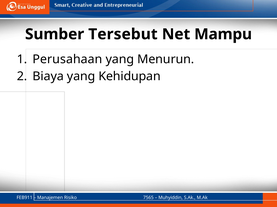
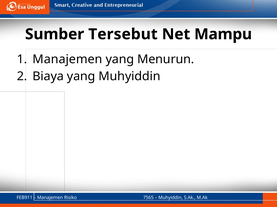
Perusahaan: Perusahaan -> Manajemen (67, 59)
yang Kehidupan: Kehidupan -> Muhyiddin (130, 77)
